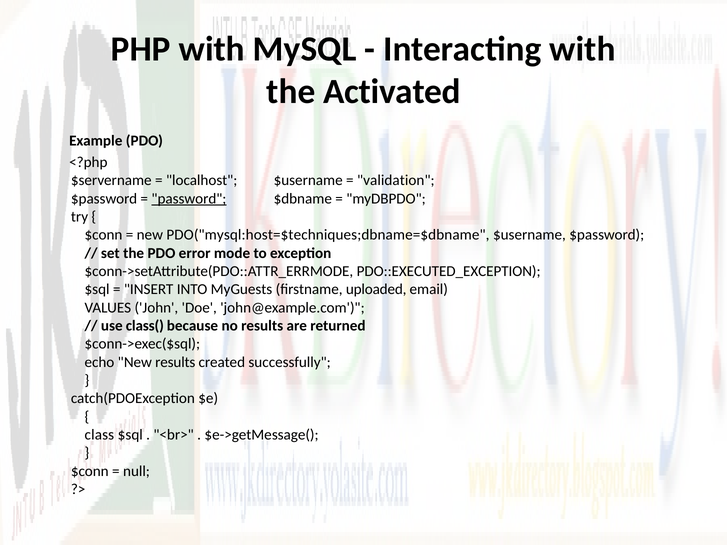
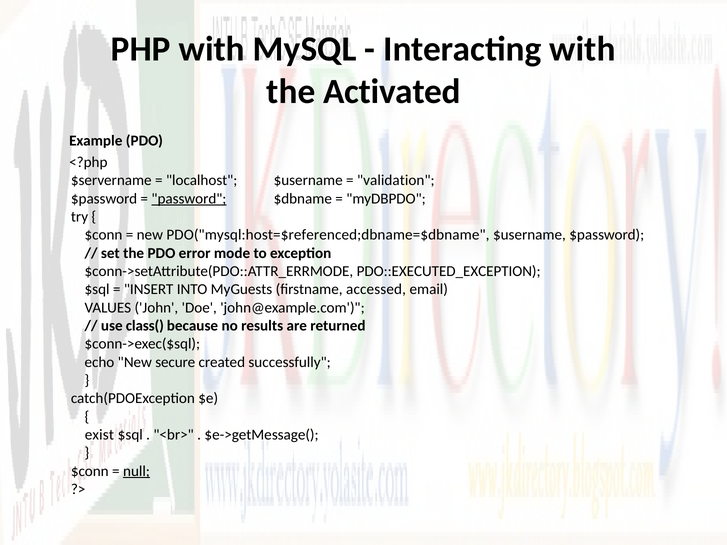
PDO("mysql:host=$techniques;dbname=$dbname: PDO("mysql:host=$techniques;dbname=$dbname -> PDO("mysql:host=$referenced;dbname=$dbname (328, 235)
uploaded: uploaded -> accessed (376, 290)
New results: results -> secure (175, 362)
class: class -> exist (99, 435)
null underline: none -> present (136, 471)
